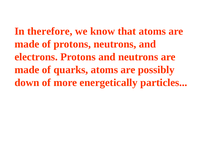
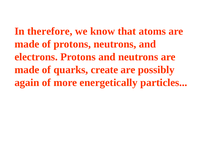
quarks atoms: atoms -> create (104, 70)
down: down -> again (27, 82)
